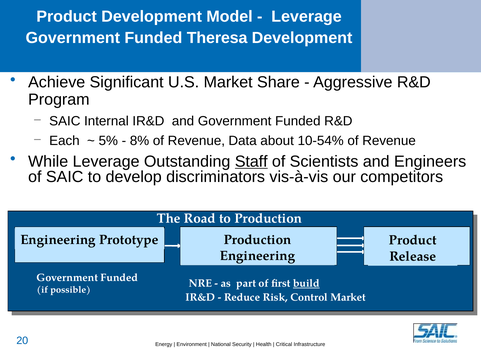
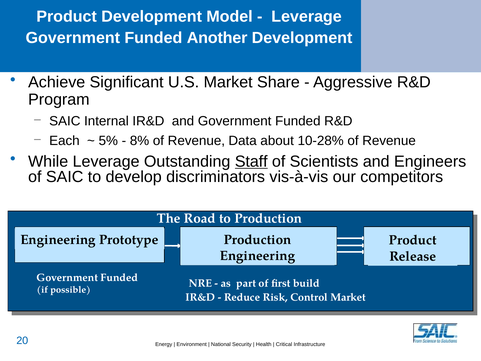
Theresa: Theresa -> Another (217, 38)
10-54%: 10-54% -> 10-28% (321, 141)
build underline: present -> none (306, 283)
